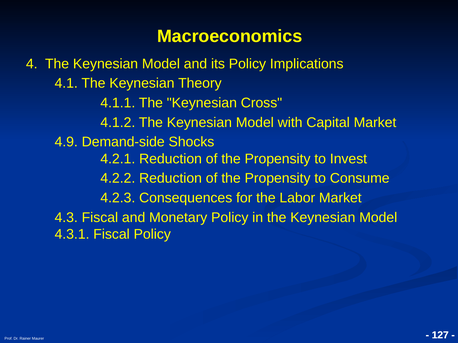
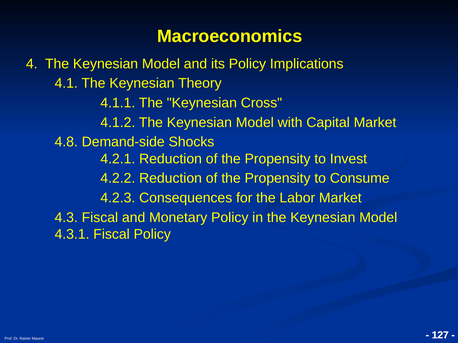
4.9: 4.9 -> 4.8 (66, 142)
